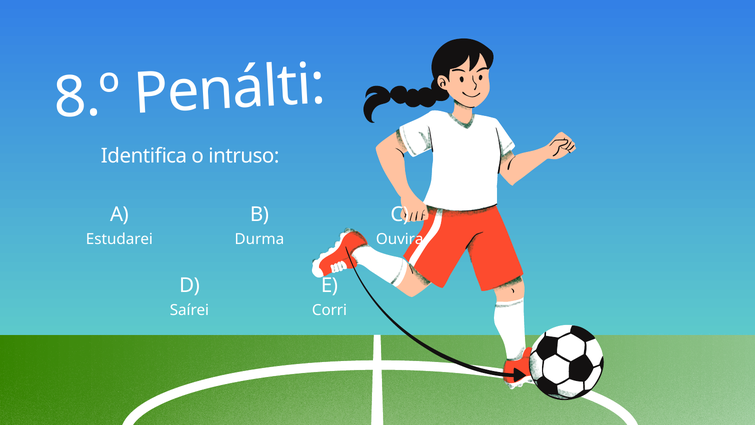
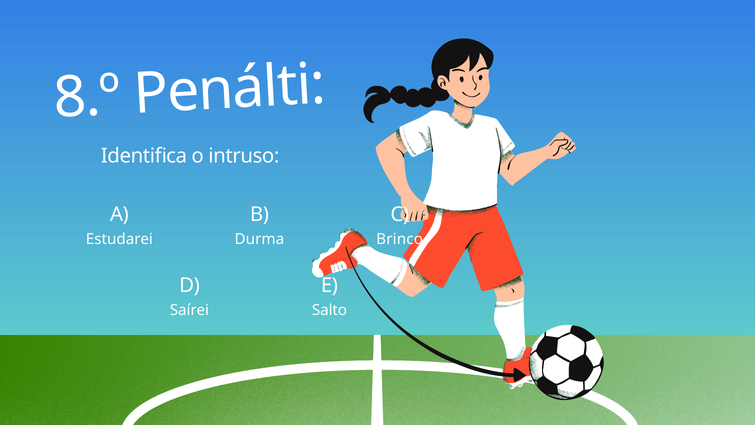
Ouvira: Ouvira -> Brinco (400, 239)
Corri: Corri -> Salto (329, 310)
